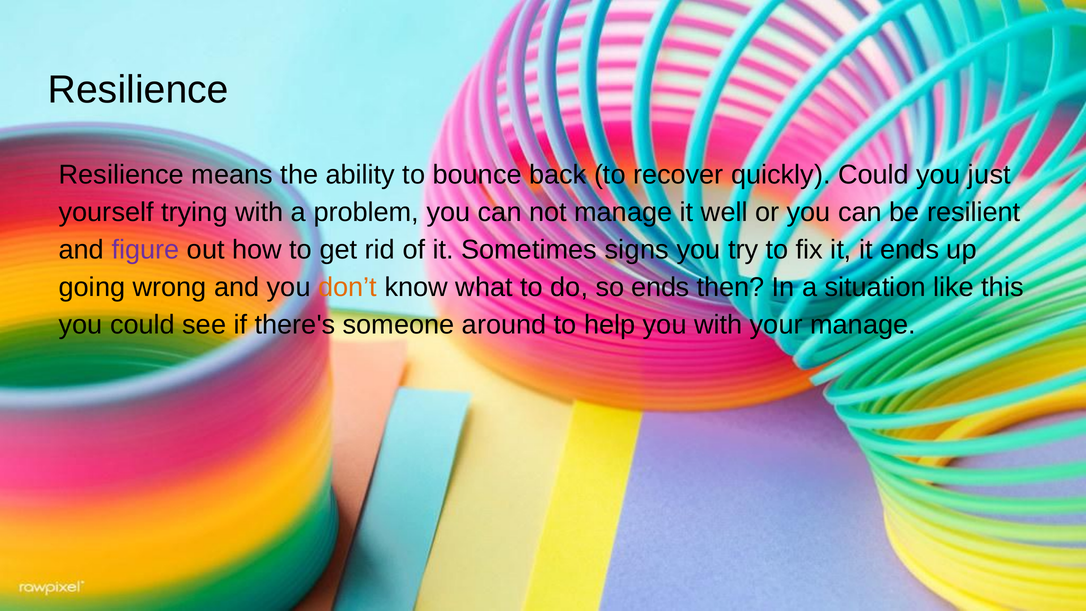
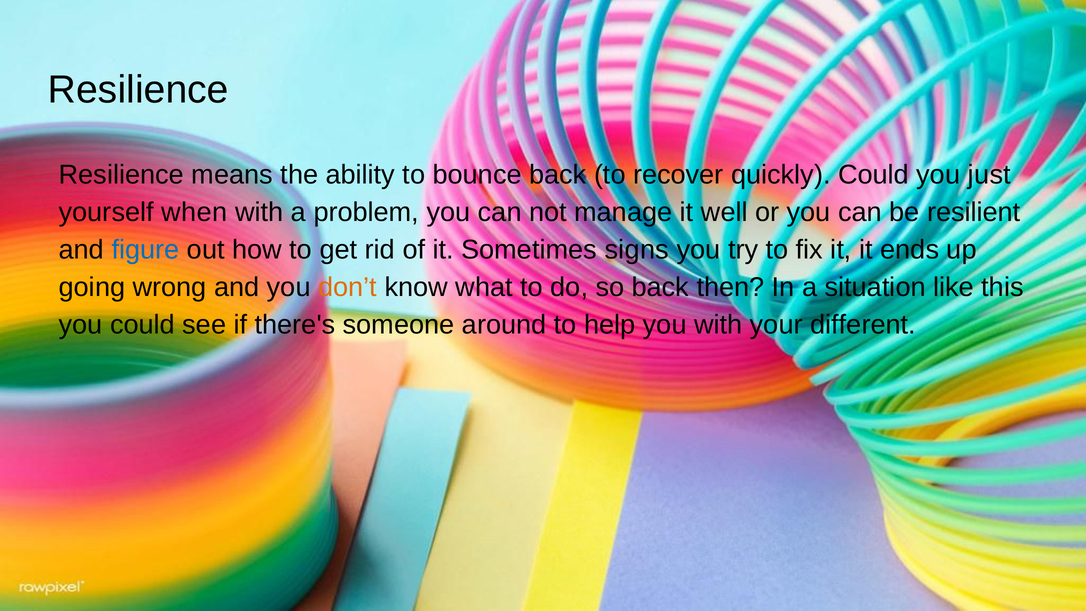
trying: trying -> when (194, 212)
figure colour: purple -> blue (145, 250)
so ends: ends -> back (660, 287)
your manage: manage -> different (863, 325)
